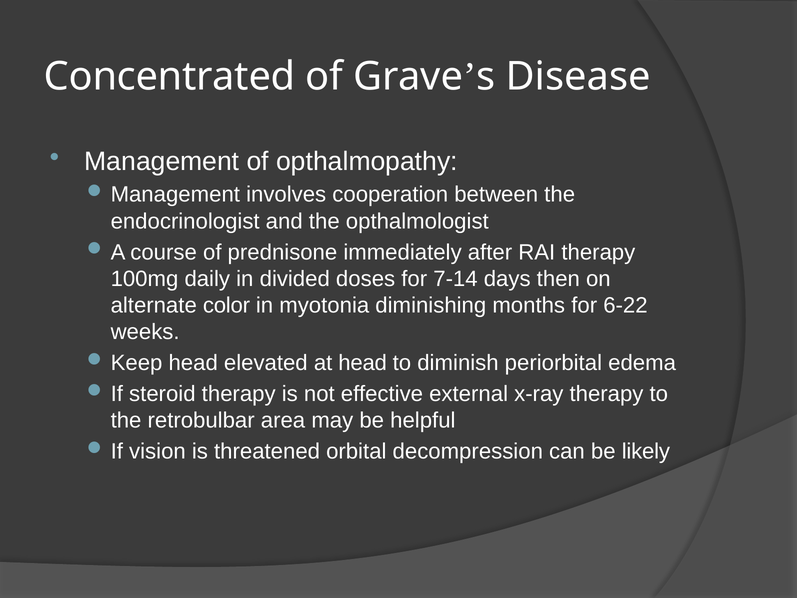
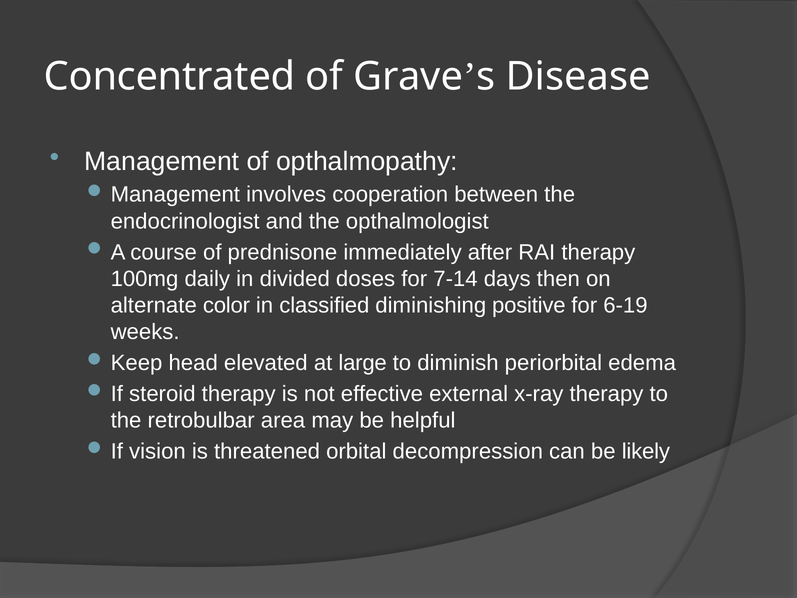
myotonia: myotonia -> classified (324, 305)
months: months -> positive (529, 305)
6-22: 6-22 -> 6-19 (625, 305)
at head: head -> large (363, 363)
